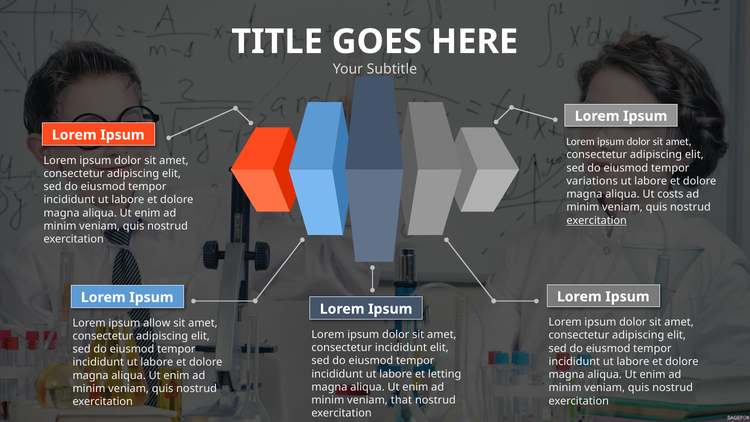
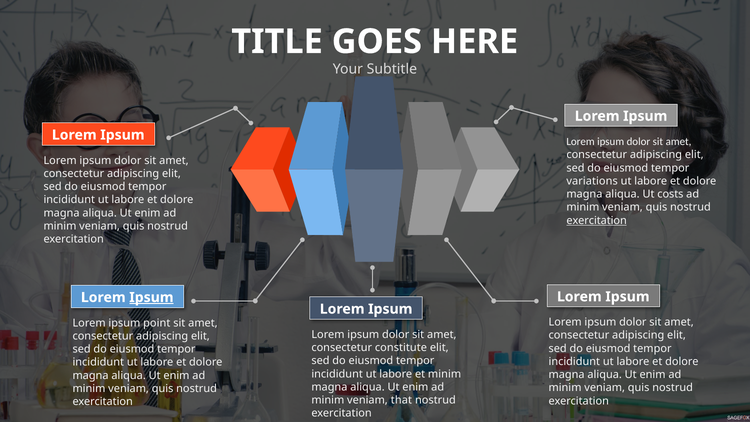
Ipsum underline: none -> present (151, 297)
allow: allow -> point (157, 323)
consectetur incididunt: incididunt -> constitute (401, 348)
et letting: letting -> minim (445, 374)
